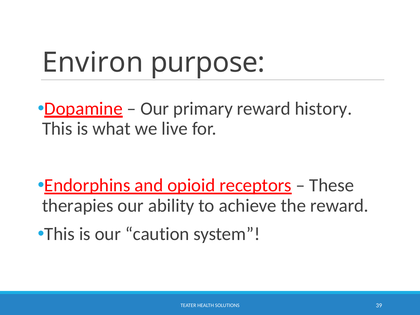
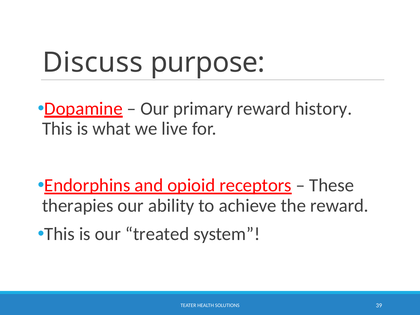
Environ: Environ -> Discuss (93, 63)
caution: caution -> treated (157, 234)
